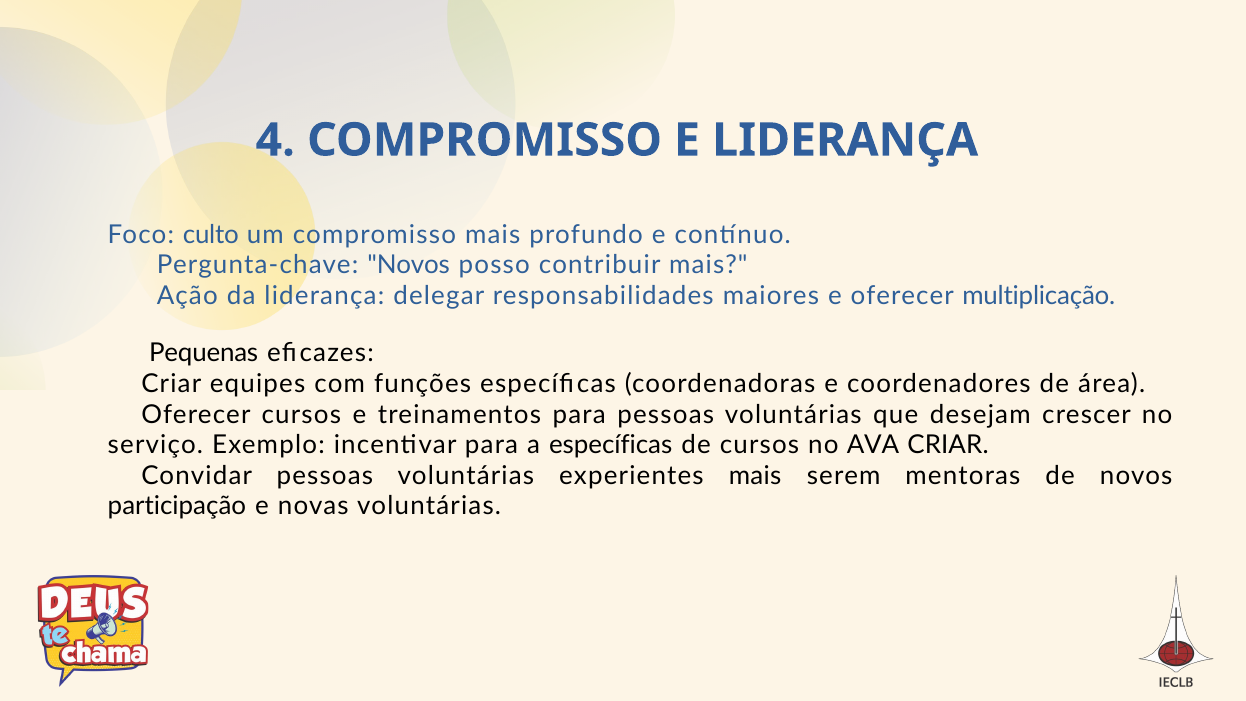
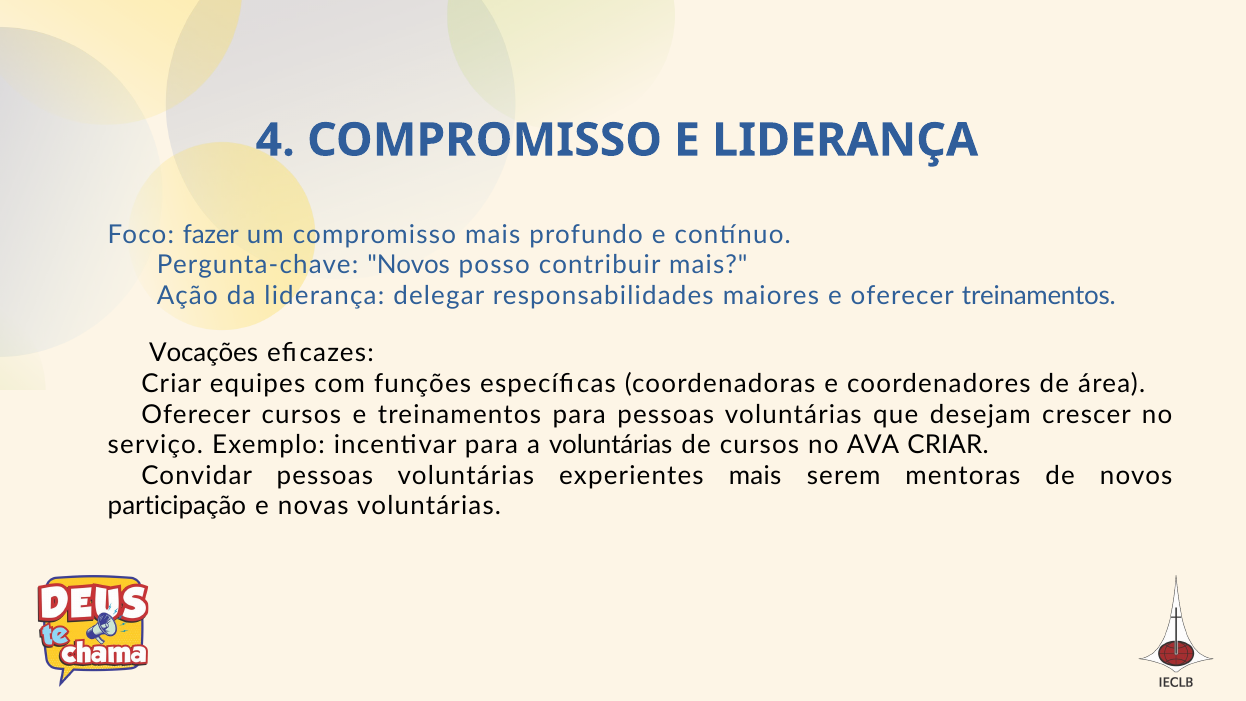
culto: culto -> fazer (211, 234)
oferecer multiplicação: multiplicação -> treinamentos (1039, 296)
Pequenas: Pequenas -> Vocações (204, 353)
a específicas: específicas -> voluntárias (611, 445)
